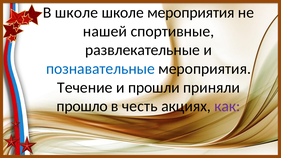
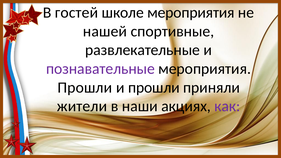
В школе: школе -> гостей (77, 13)
познавательные colour: blue -> purple (100, 69)
Течение: Течение -> Прошли (85, 87)
прошло: прошло -> жители (82, 106)
честь: честь -> наши (140, 106)
